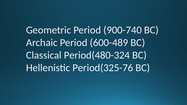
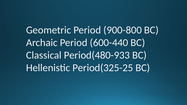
900-740: 900-740 -> 900-800 (123, 30)
600-489: 600-489 -> 600-440 (109, 43)
Period(480-324: Period(480-324 -> Period(480-933 (97, 55)
Period(325-76: Period(325-76 -> Period(325-25 (103, 68)
